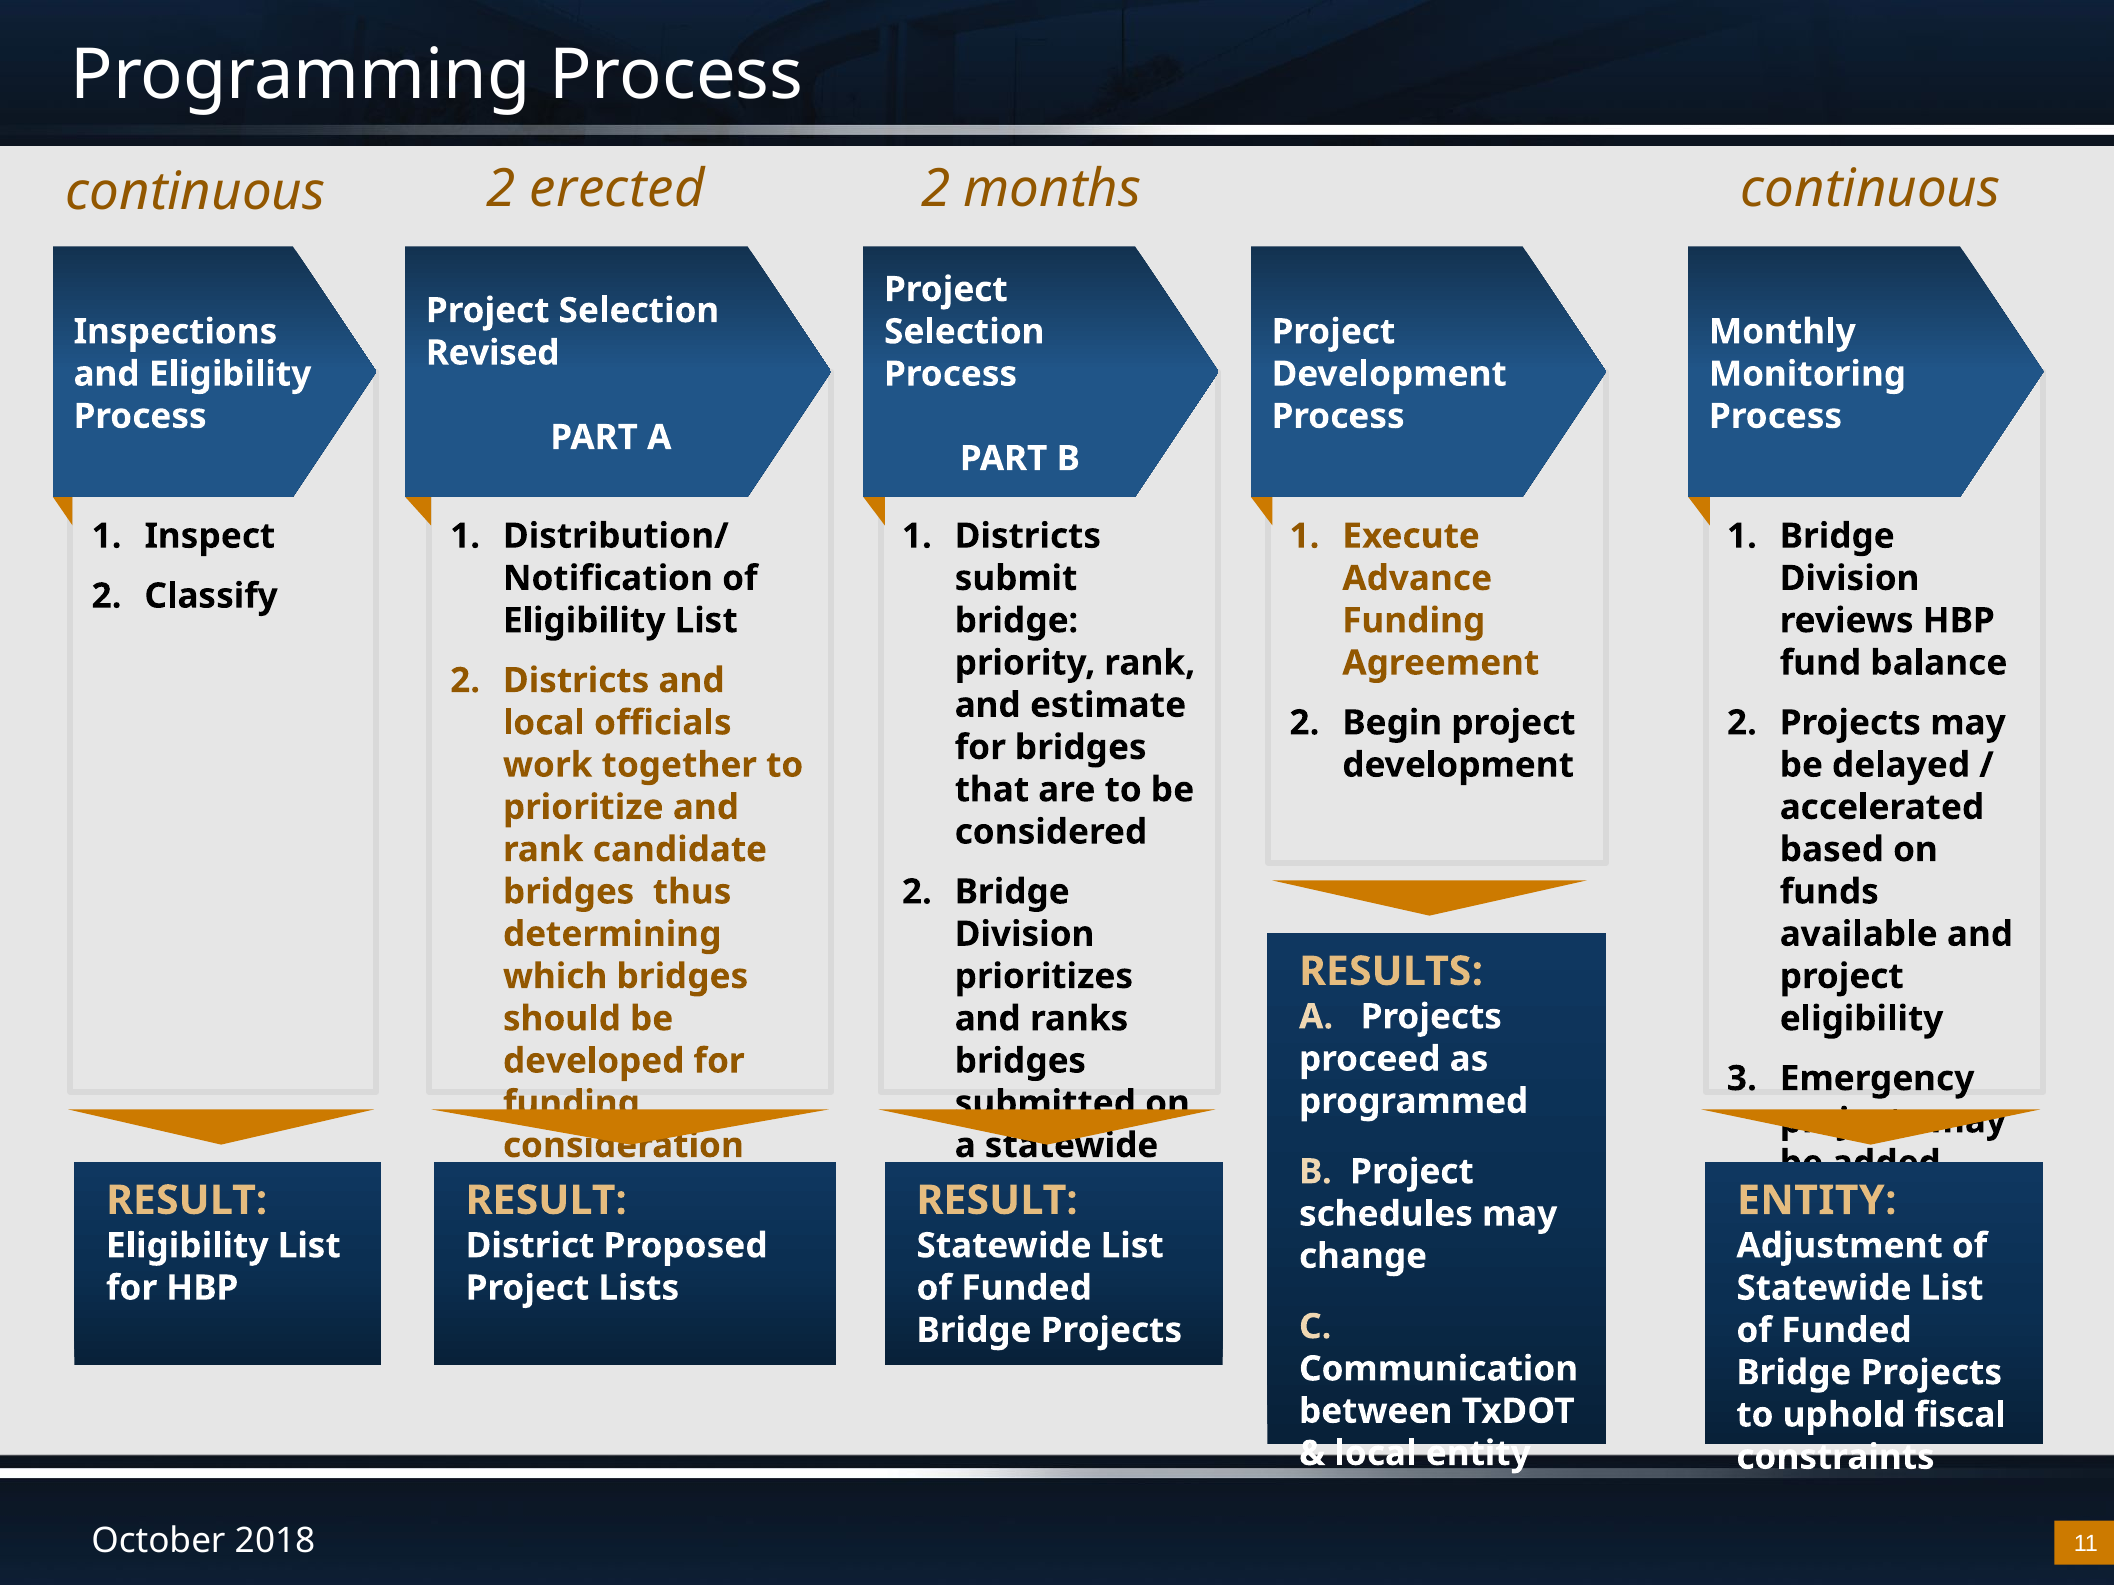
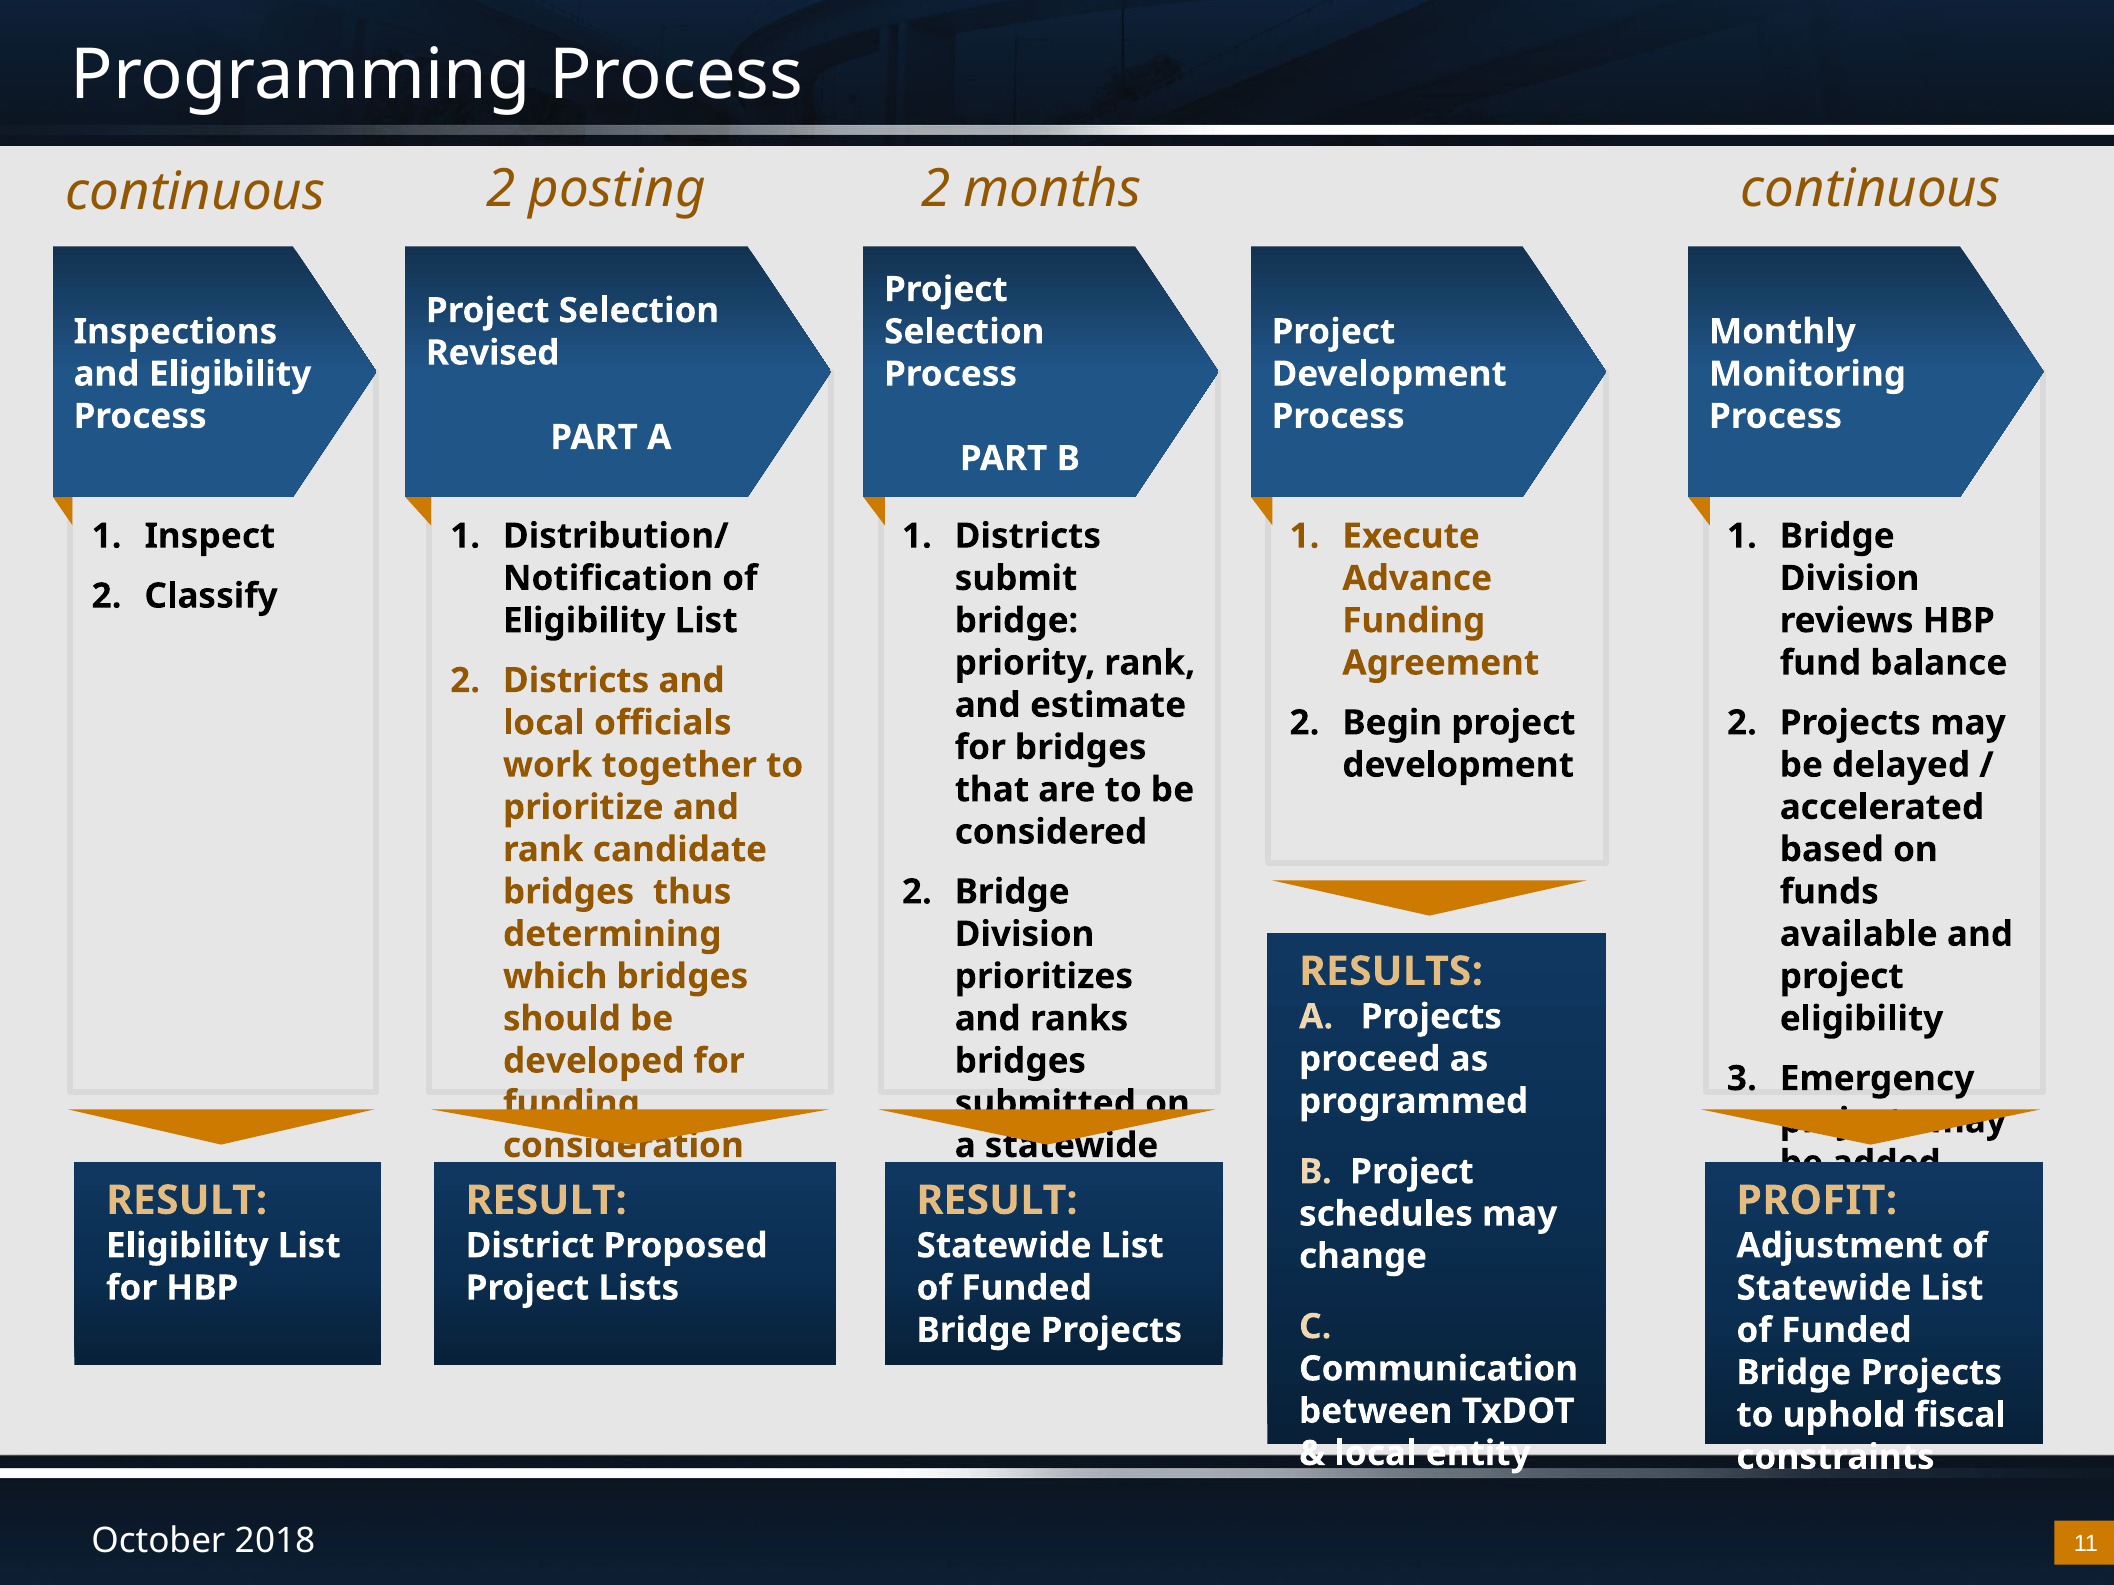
erected: erected -> posting (617, 189)
ENTITY: ENTITY -> PROFIT (1817, 1201)
